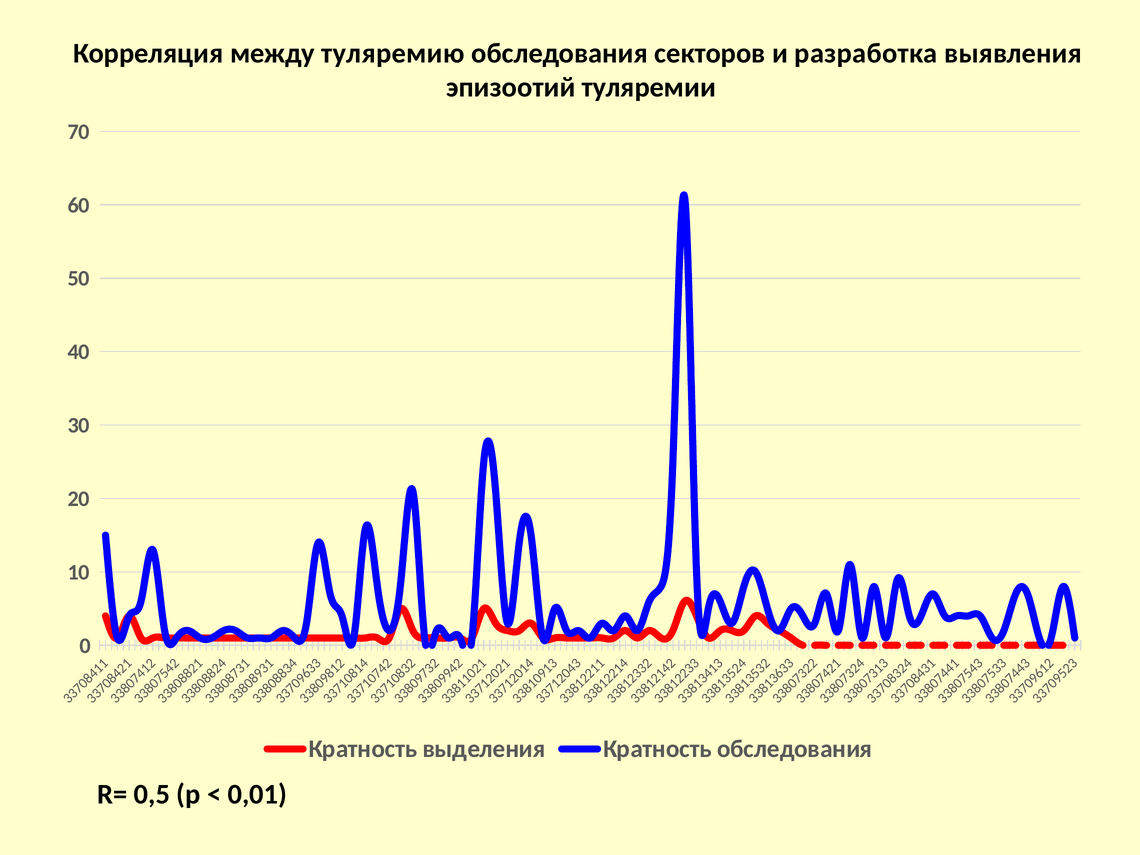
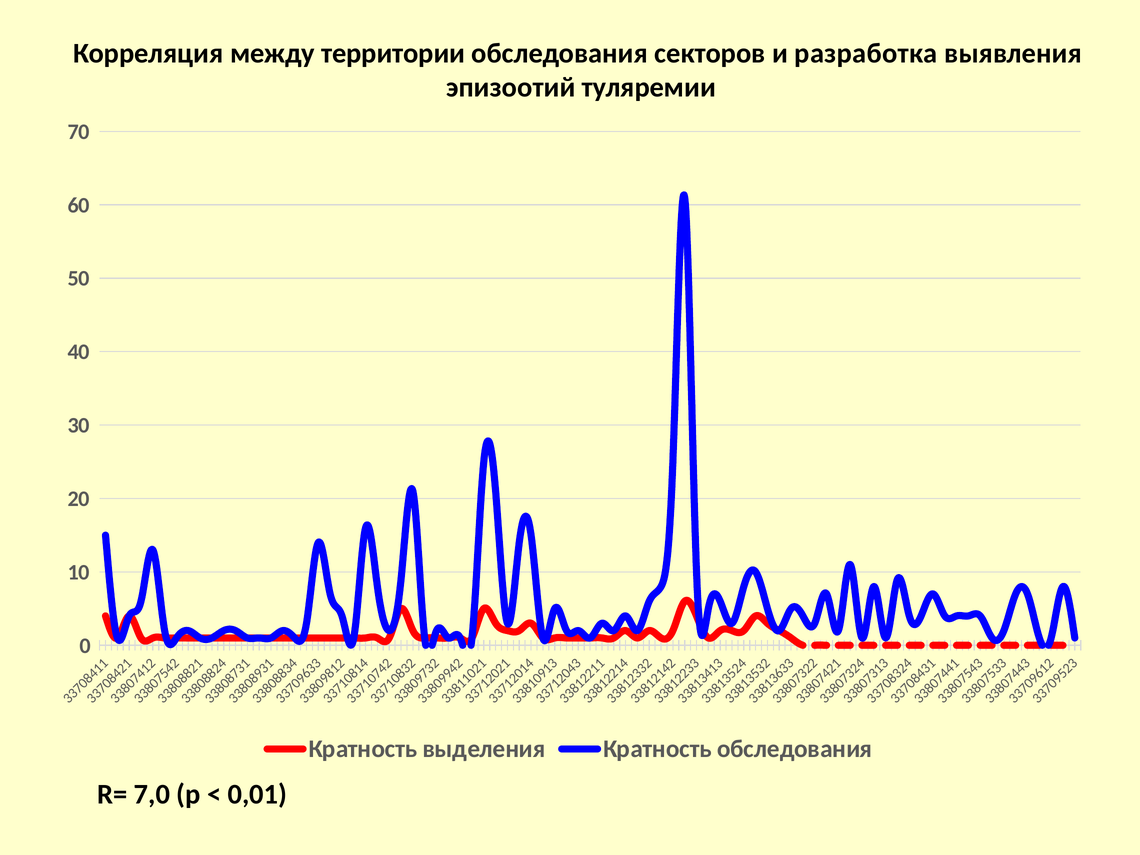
туляремию: туляремию -> территории (393, 53)
0,5: 0,5 -> 7,0 (152, 794)
